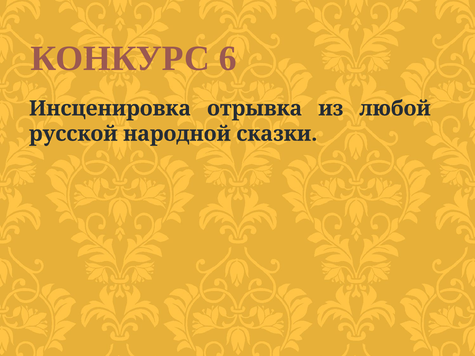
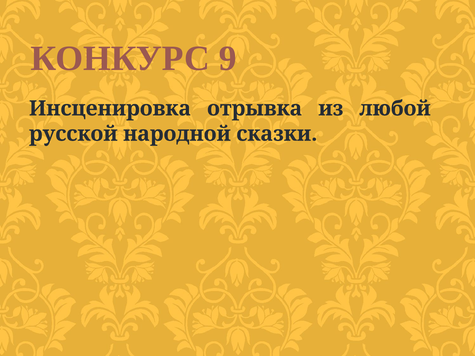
6: 6 -> 9 (228, 58)
